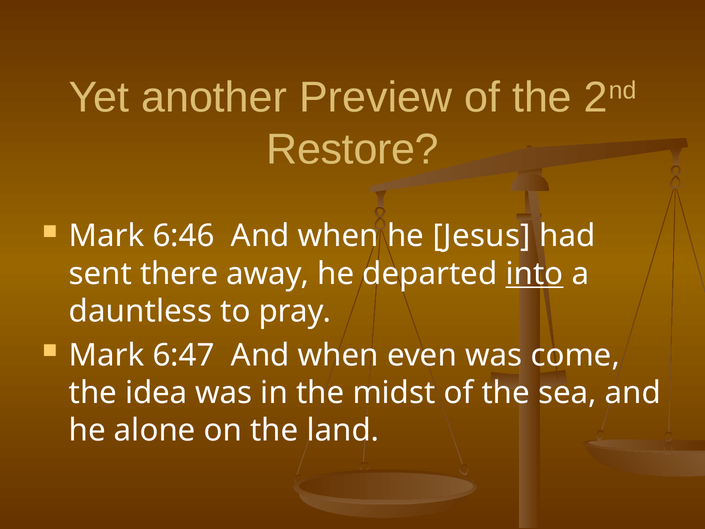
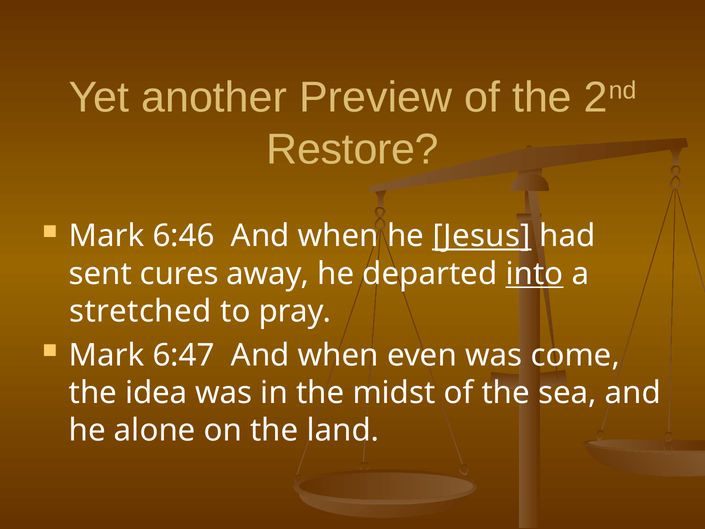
Jesus underline: none -> present (482, 236)
there: there -> cures (179, 274)
dauntless: dauntless -> stretched (140, 311)
